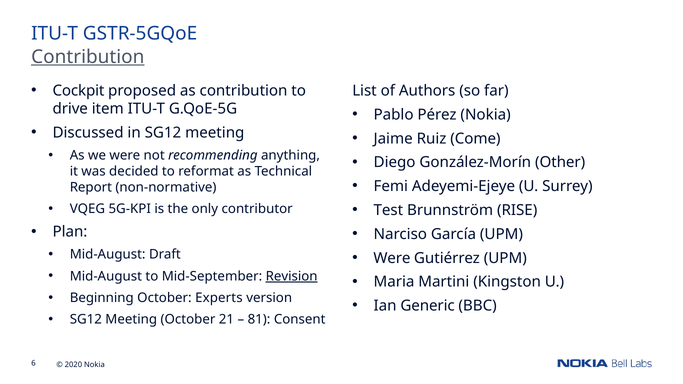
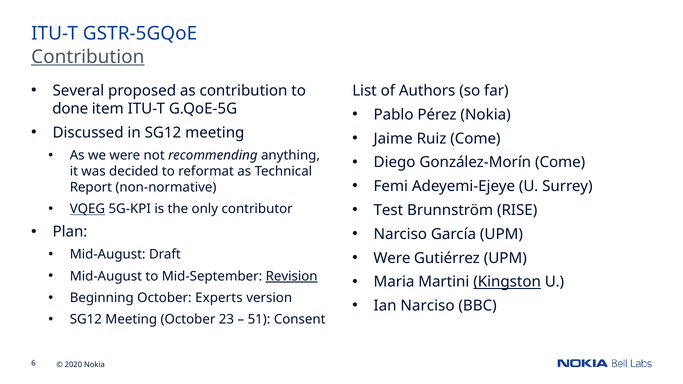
Cockpit: Cockpit -> Several (78, 91)
drive: drive -> done (70, 109)
González-Morín Other: Other -> Come (560, 163)
VQEG underline: none -> present (87, 209)
Kingston underline: none -> present (507, 282)
Ian Generic: Generic -> Narciso (427, 306)
21: 21 -> 23 (226, 320)
81: 81 -> 51 (259, 320)
